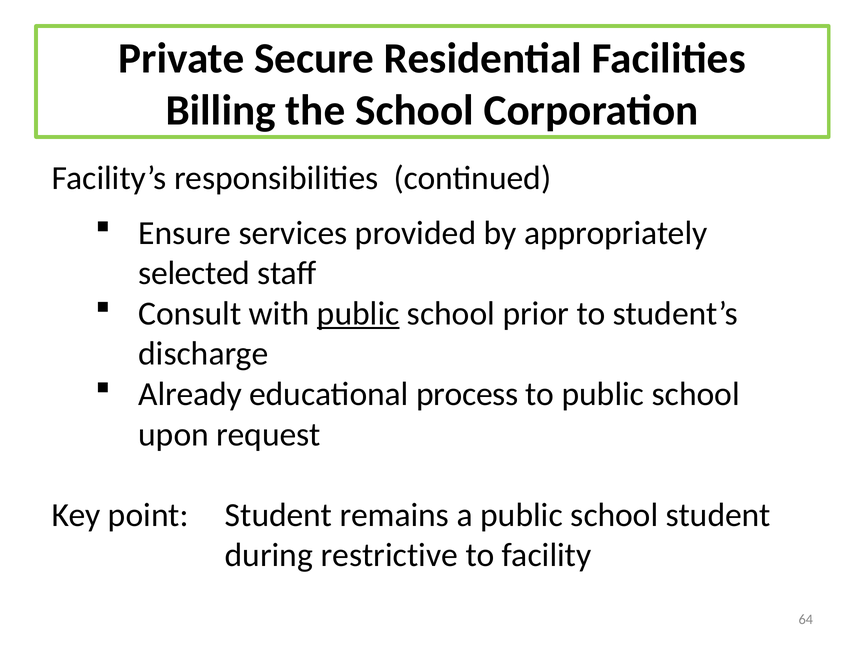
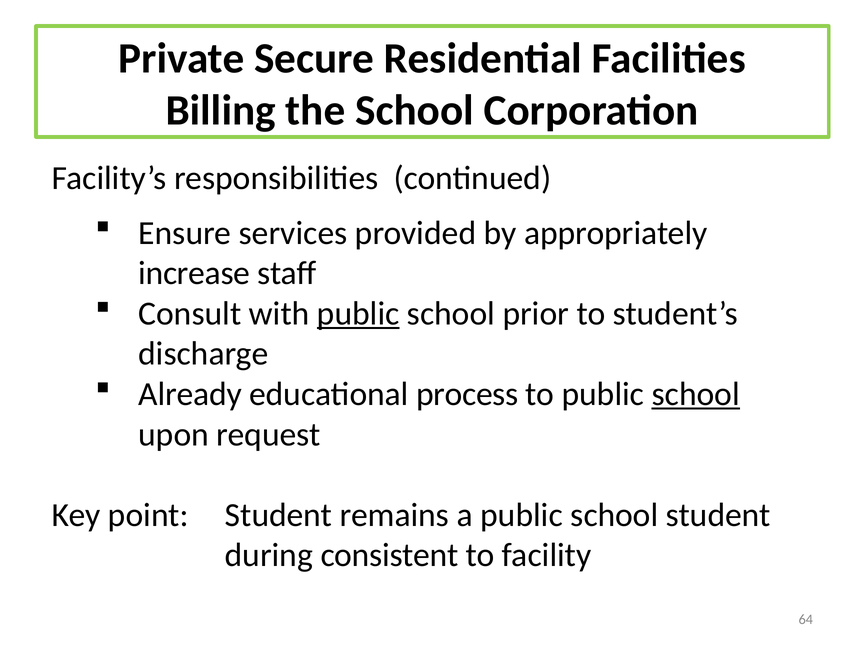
selected: selected -> increase (194, 273)
school underline: none -> present (696, 394)
restrictive: restrictive -> consistent (389, 555)
